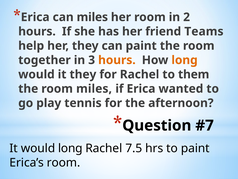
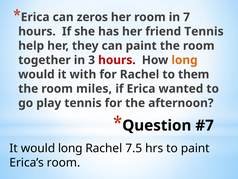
can miles: miles -> zeros (92, 17)
2: 2 -> 7 (187, 17)
friend Teams: Teams -> Tennis (204, 31)
hours colour: orange -> red (117, 60)
it they: they -> with (83, 74)
